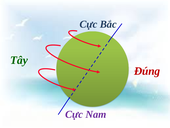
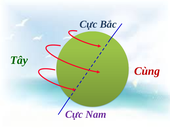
Đúng: Đúng -> Cùng (147, 71)
